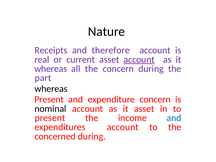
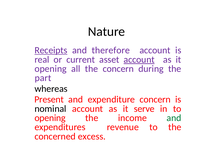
Receipts underline: none -> present (51, 50)
whereas: whereas -> opening (51, 69)
it asset: asset -> serve (144, 109)
present: present -> opening (50, 118)
and colour: blue -> green (174, 118)
expenditures account: account -> revenue (123, 127)
concerned during: during -> excess (92, 136)
